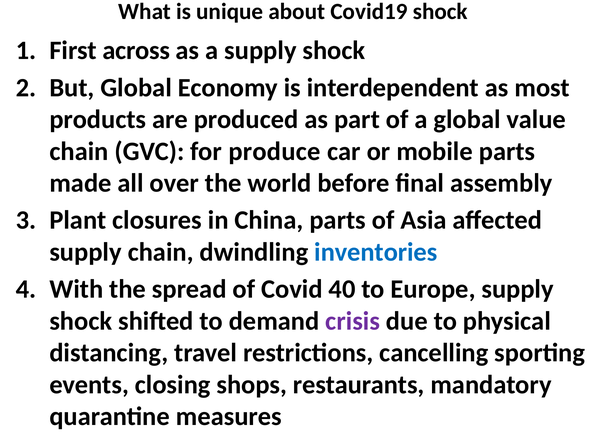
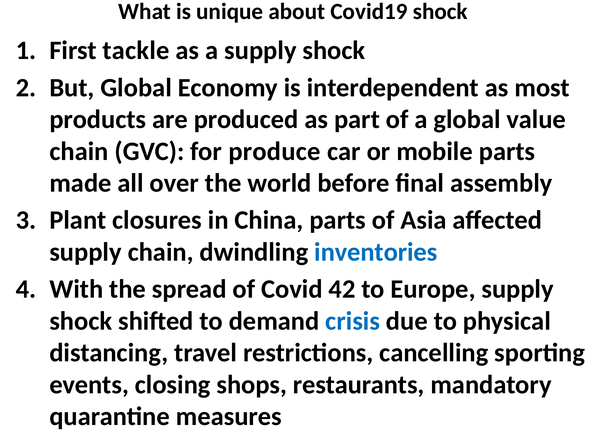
across: across -> tackle (136, 51)
40: 40 -> 42 (342, 289)
crisis colour: purple -> blue (353, 321)
